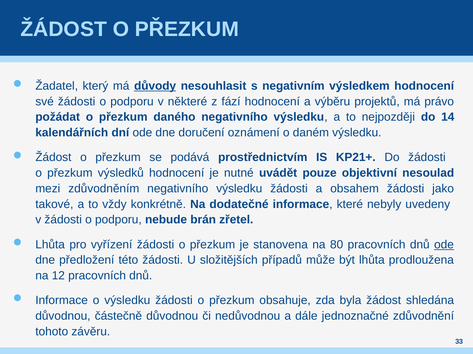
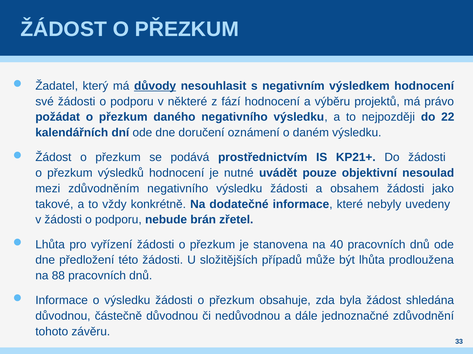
14: 14 -> 22 (448, 117)
80: 80 -> 40 (337, 245)
ode underline: present -> none (444, 245)
12: 12 -> 88 (58, 276)
